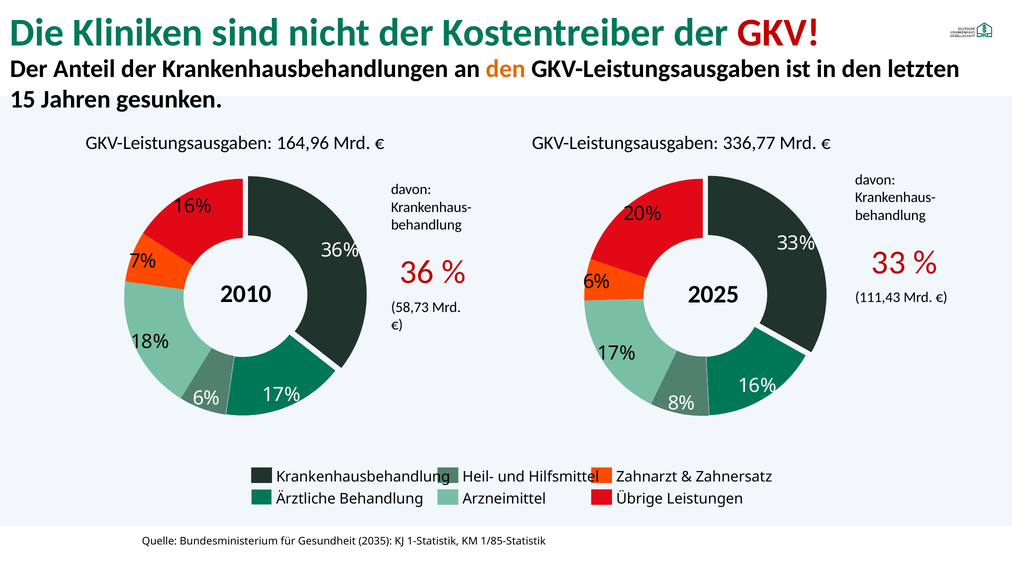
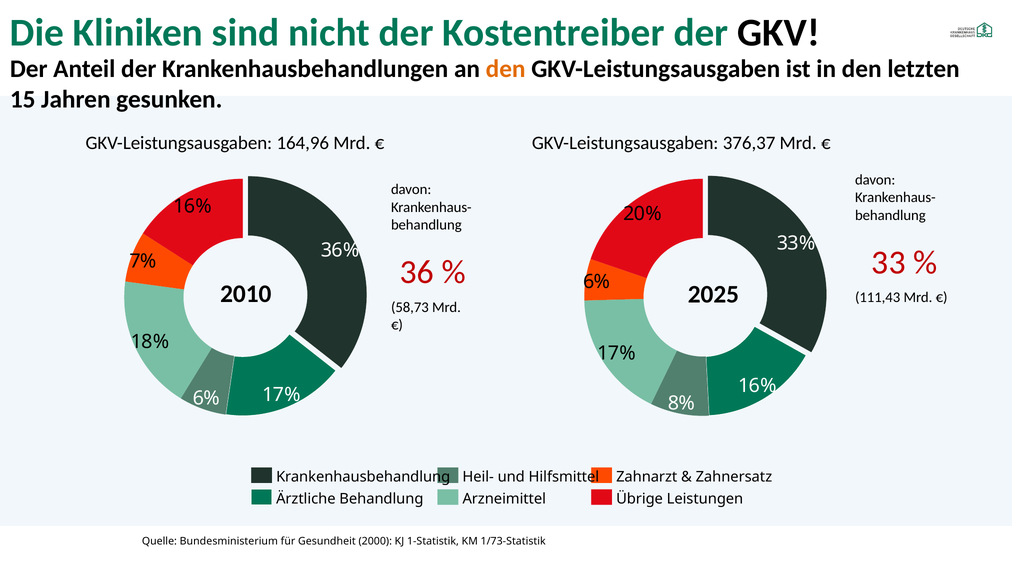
GKV colour: red -> black (779, 33)
336,77: 336,77 -> 376,37 (749, 143)
2035: 2035 -> 2000 (375, 542)
1/85-Statistik: 1/85-Statistik -> 1/73-Statistik (513, 542)
